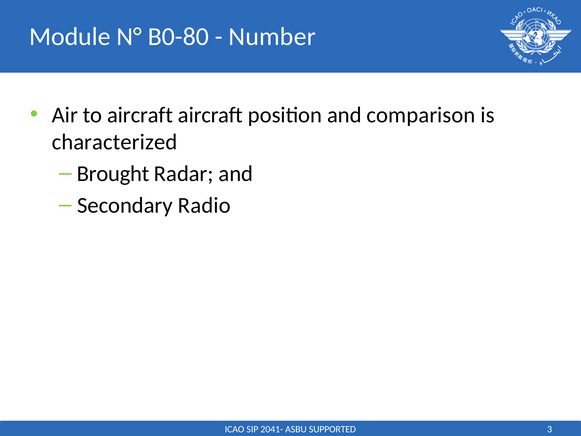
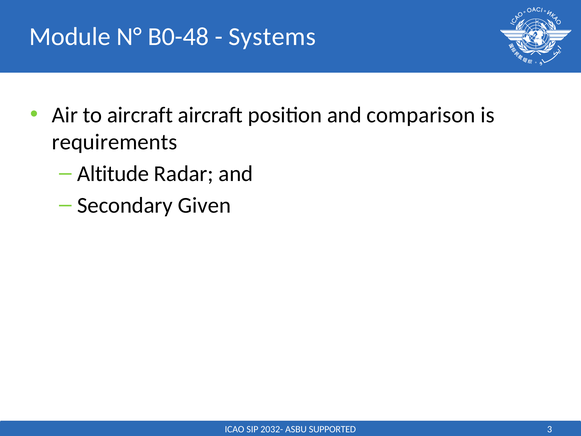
B0-80: B0-80 -> B0-48 (178, 37)
Number: Number -> Systems (272, 37)
characterized: characterized -> requirements (115, 142)
Brought: Brought -> Altitude (113, 174)
Radio: Radio -> Given (204, 205)
2041-: 2041- -> 2032- (272, 429)
